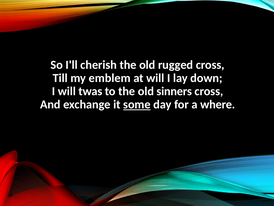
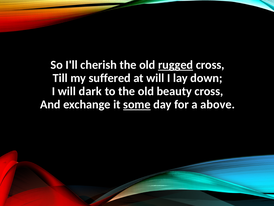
rugged underline: none -> present (176, 65)
emblem: emblem -> suffered (110, 78)
twas: twas -> dark (90, 91)
sinners: sinners -> beauty (174, 91)
where: where -> above (218, 104)
